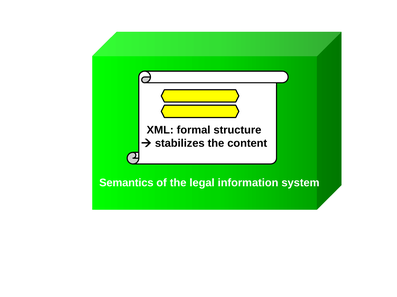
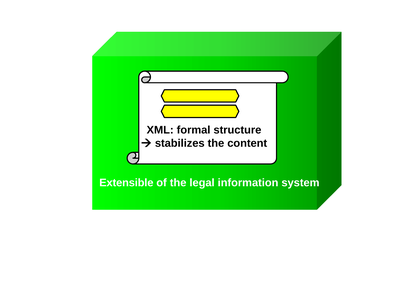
Semantics: Semantics -> Extensible (126, 183)
